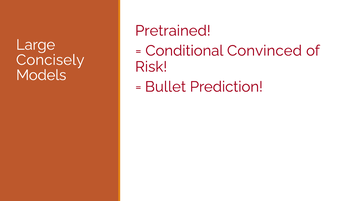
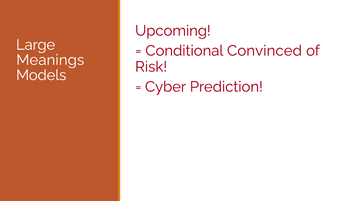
Pretrained: Pretrained -> Upcoming (173, 31)
Concisely: Concisely -> Meanings (50, 60)
Bullet: Bullet -> Cyber (166, 87)
